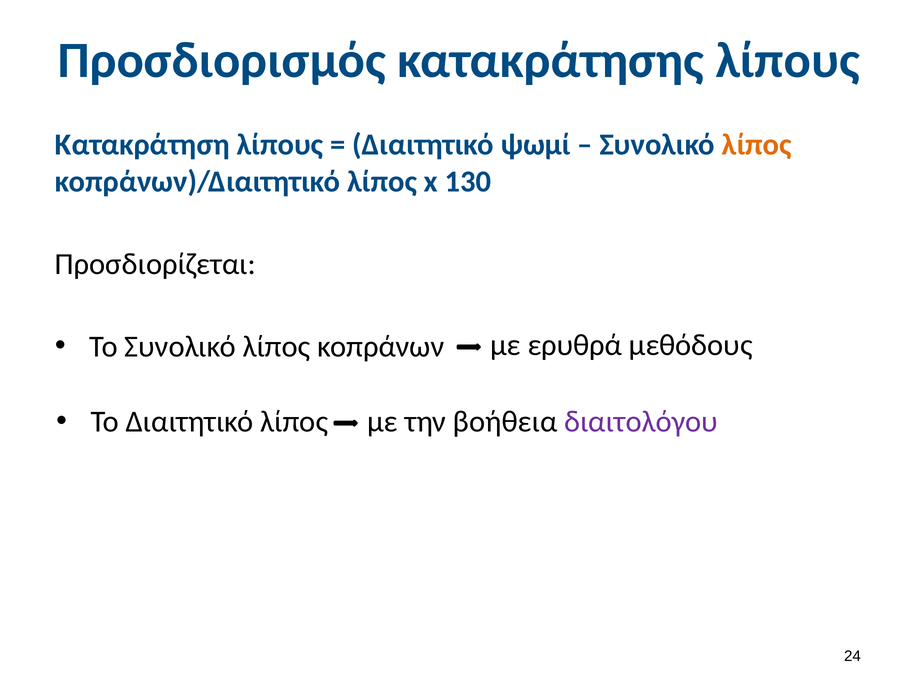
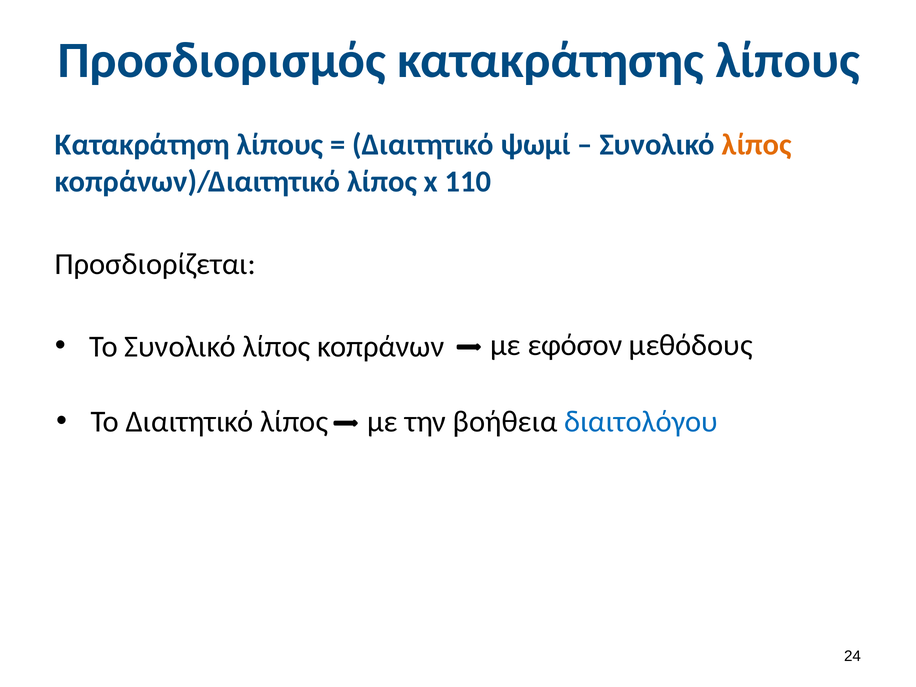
130: 130 -> 110 (468, 182)
ερυθρά: ερυθρά -> εφόσον (575, 345)
διαιτολόγου colour: purple -> blue (641, 422)
